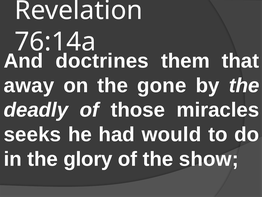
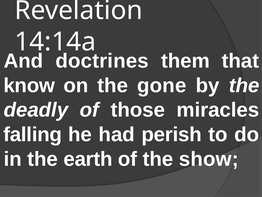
76:14a: 76:14a -> 14:14a (55, 42)
away: away -> know (29, 85)
seeks: seeks -> falling (33, 134)
would: would -> perish (172, 134)
glory: glory -> earth (88, 159)
